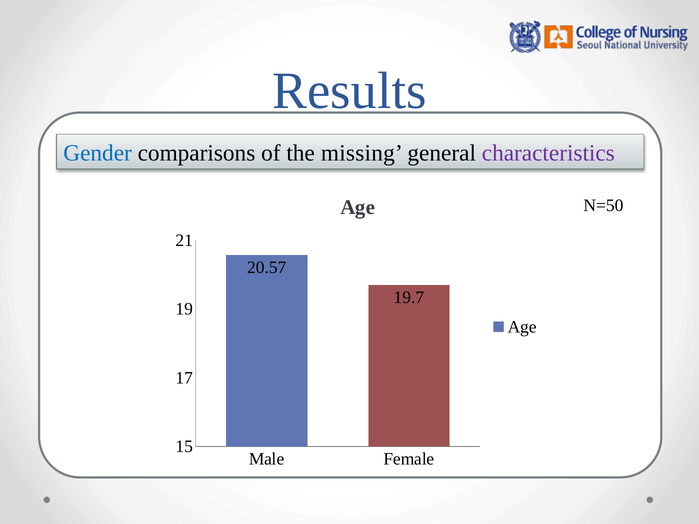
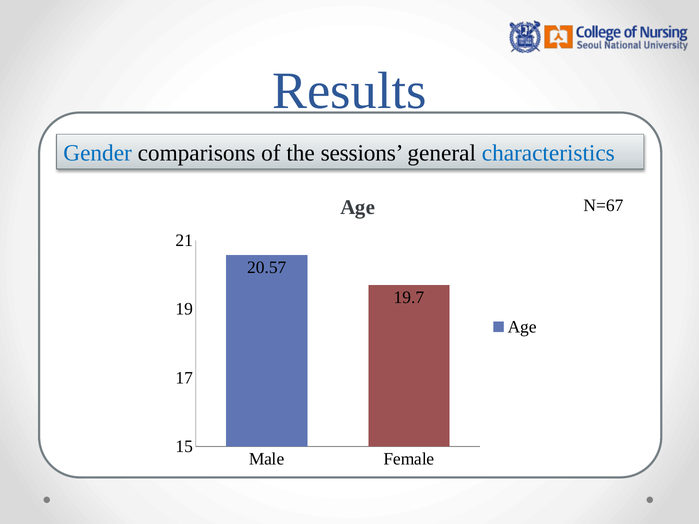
missing: missing -> sessions (362, 153)
characteristics colour: purple -> blue (548, 153)
N=50: N=50 -> N=67 (603, 206)
